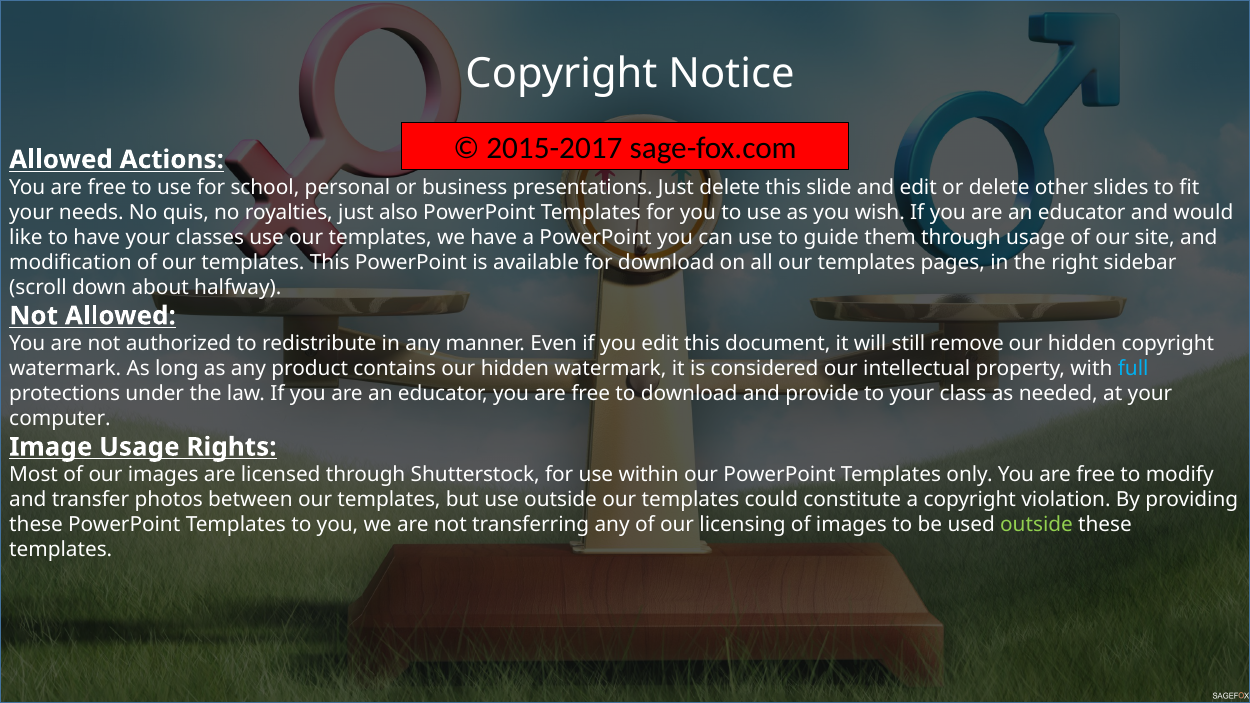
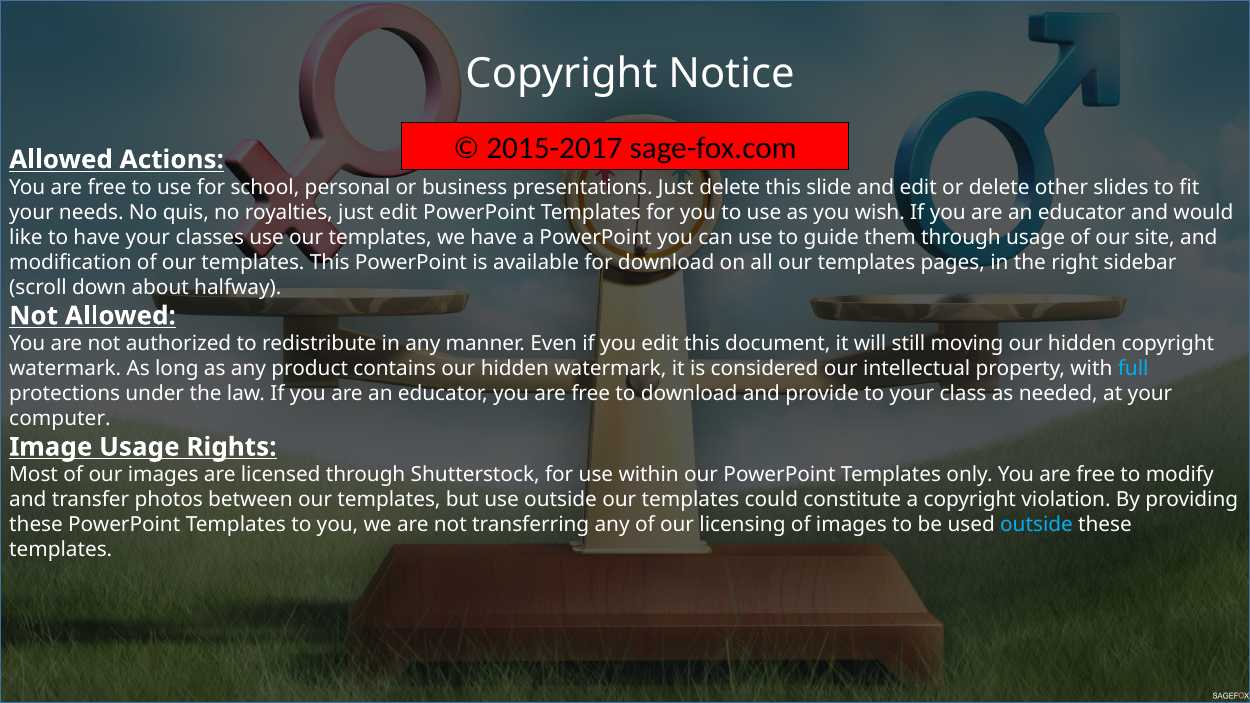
just also: also -> edit (398, 212)
remove: remove -> moving (967, 344)
outside colour: light green -> light blue (1037, 525)
